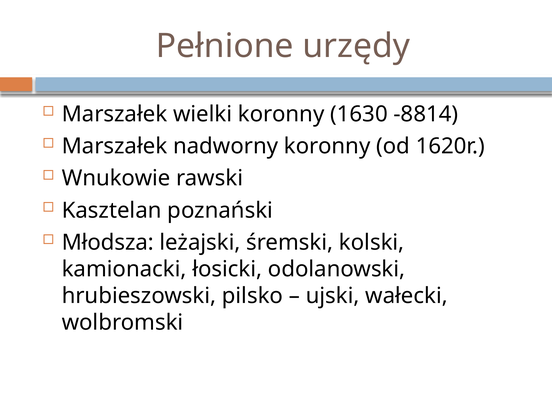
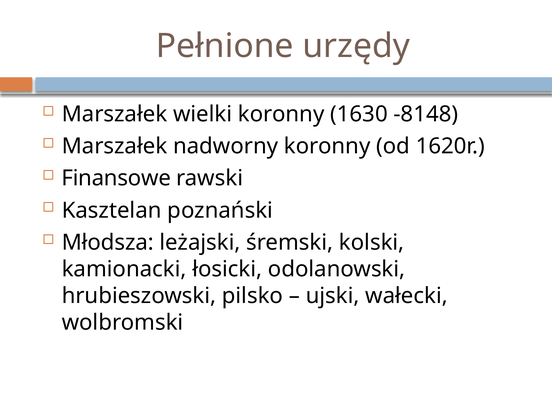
-8814: -8814 -> -8148 (426, 114)
Wnukowie: Wnukowie -> Finansowe (116, 178)
